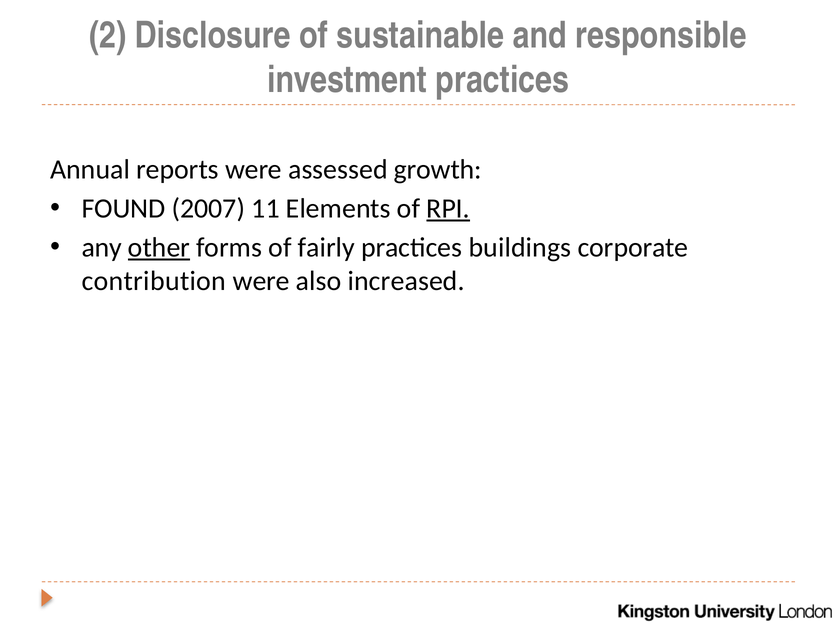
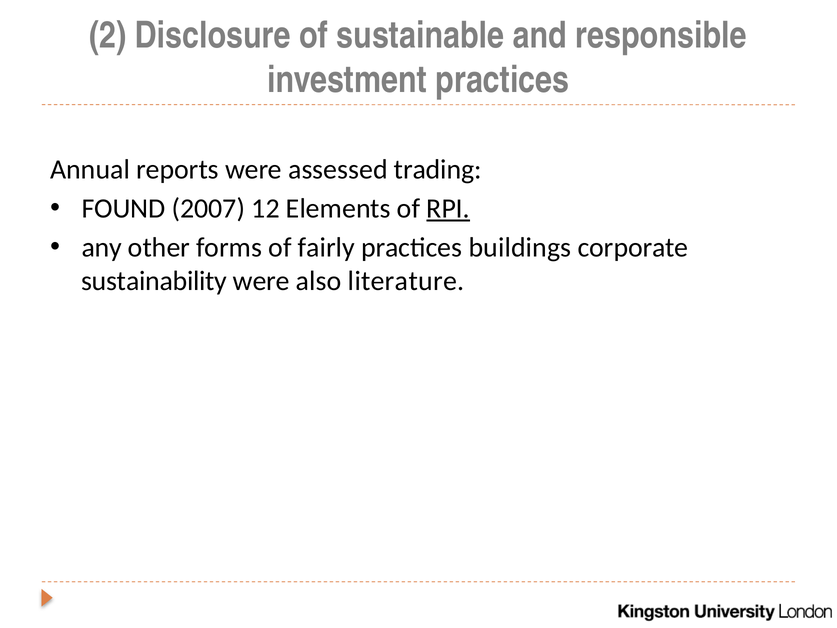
growth: growth -> trading (438, 169)
11: 11 -> 12 (265, 208)
other underline: present -> none (159, 247)
contribution: contribution -> sustainability (154, 281)
increased: increased -> literature (406, 281)
